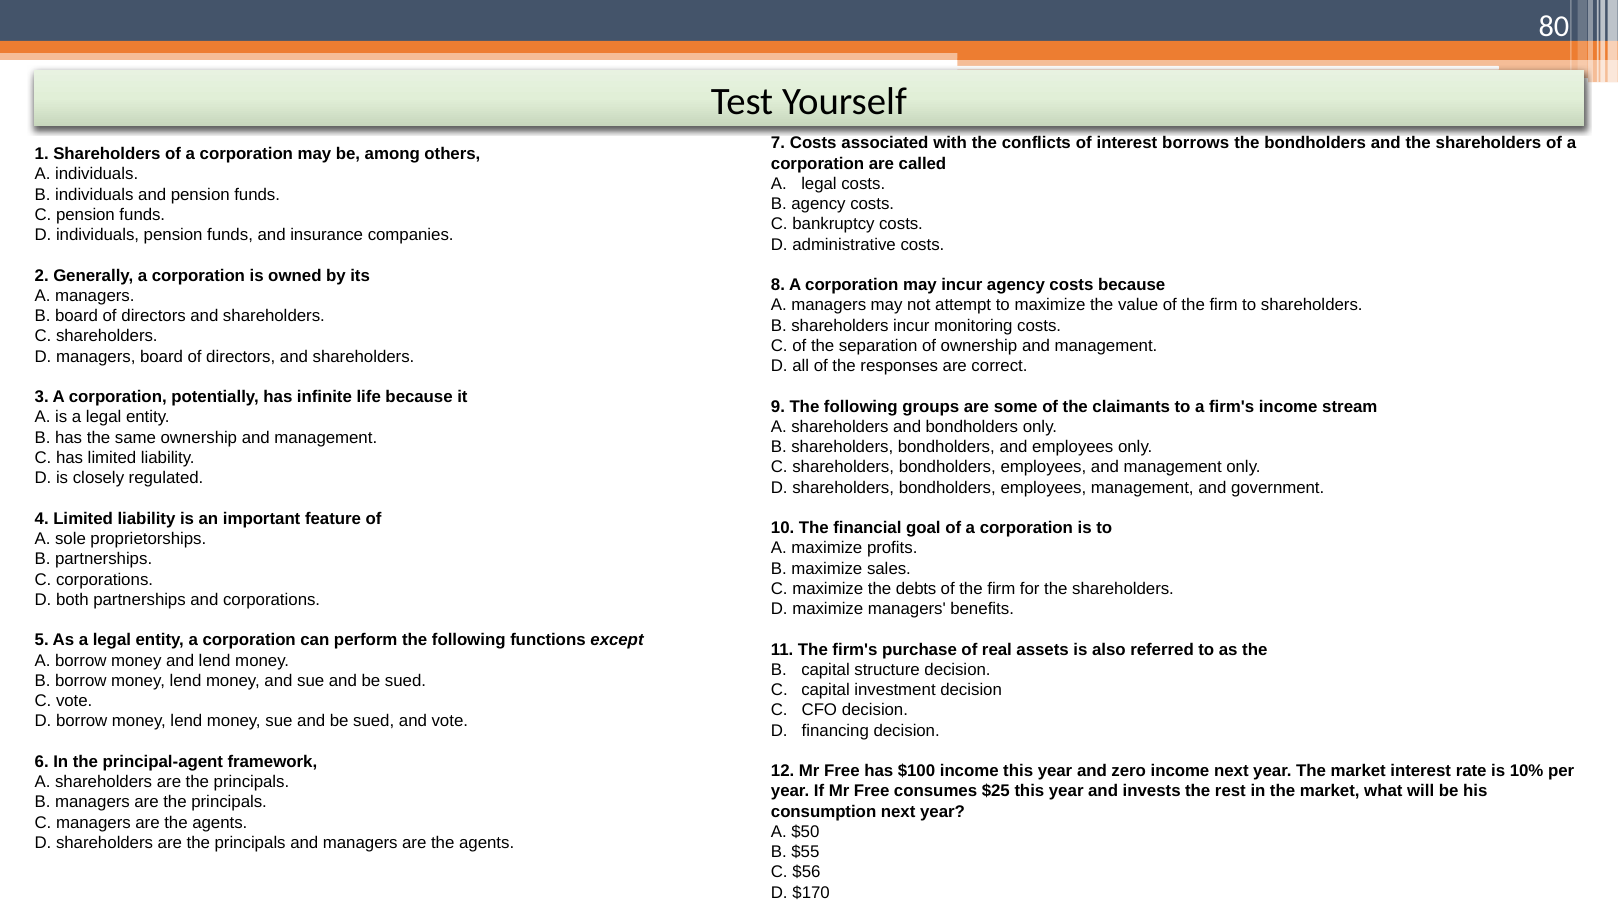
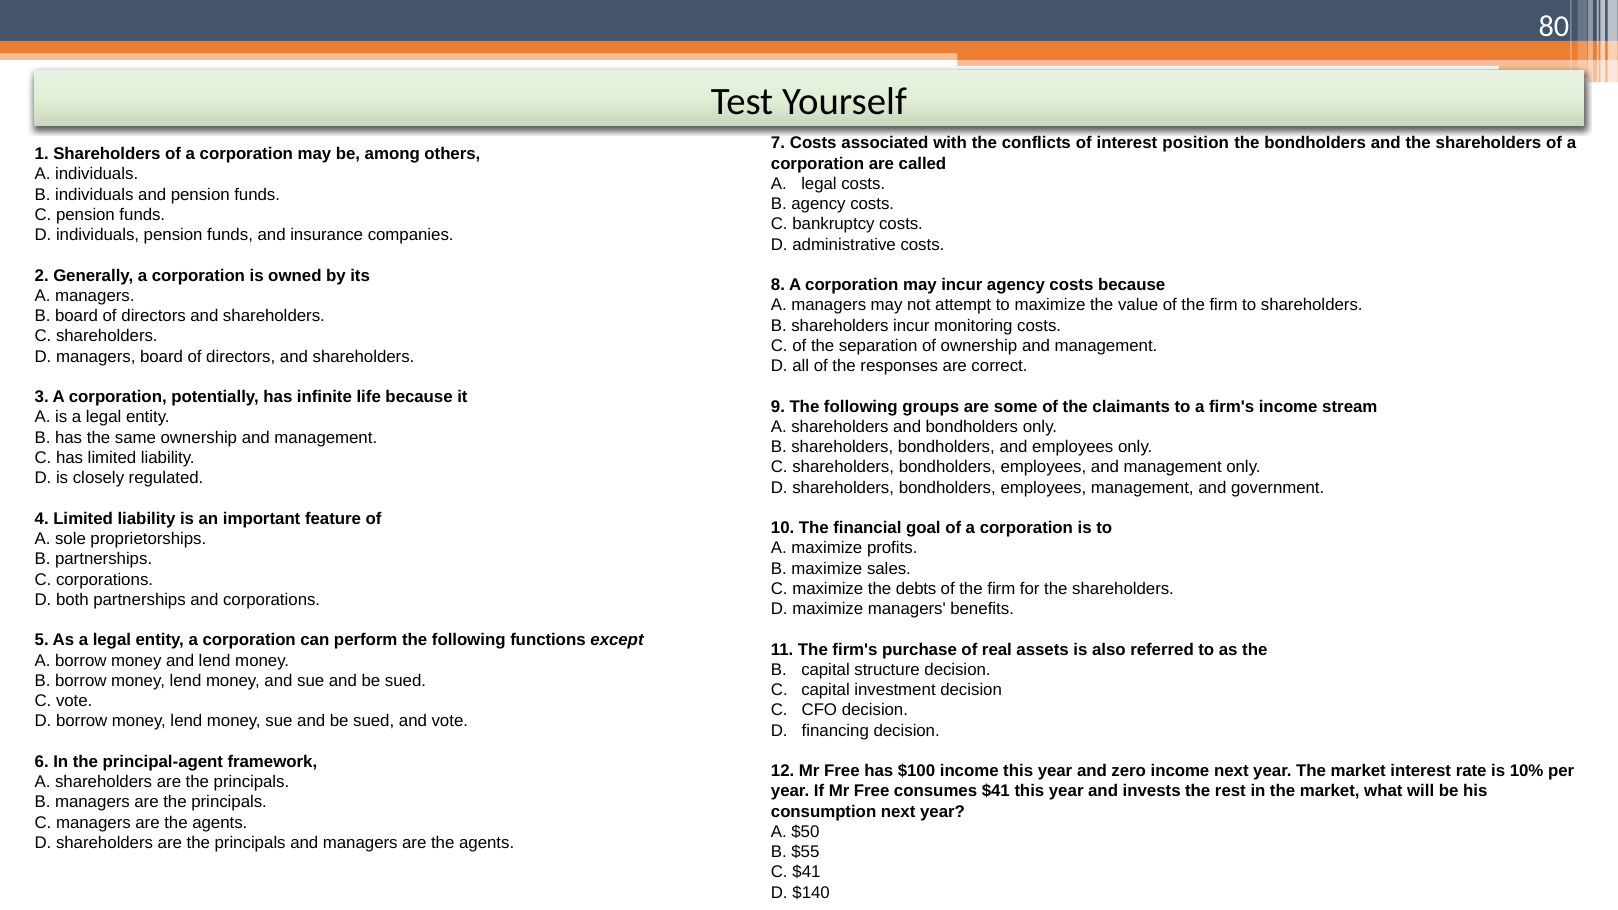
borrows: borrows -> position (1196, 143)
consumes $25: $25 -> $41 (996, 791)
C $56: $56 -> $41 (806, 872)
$170: $170 -> $140 (811, 893)
